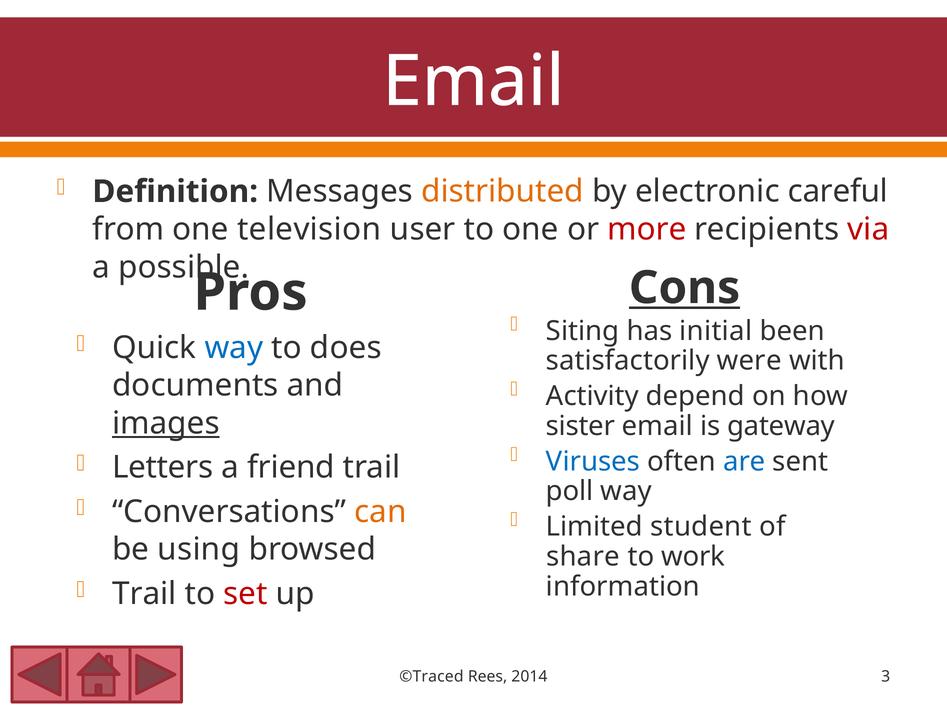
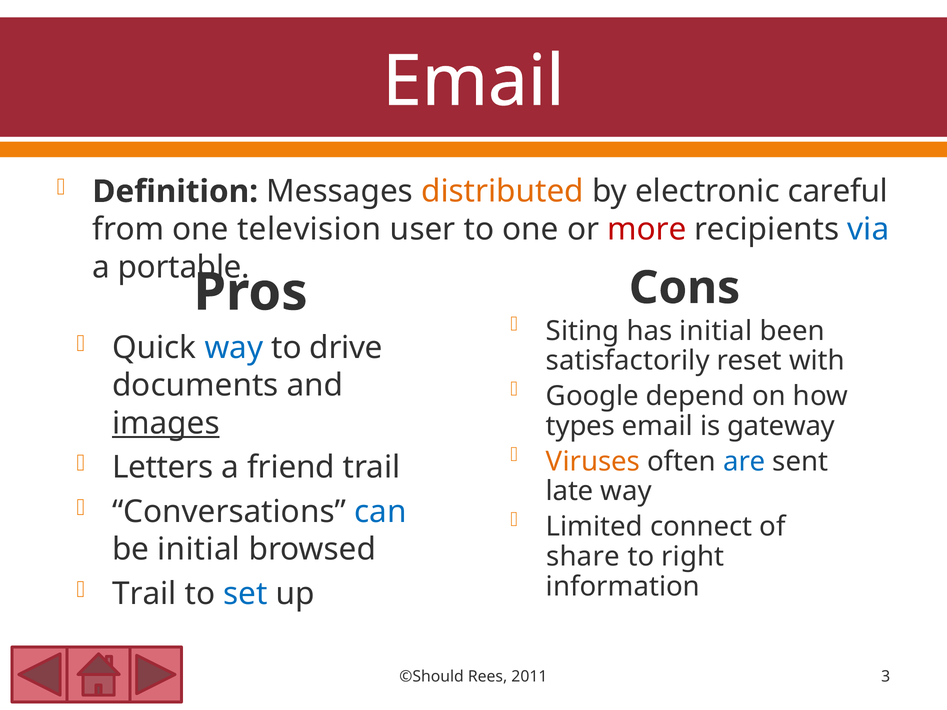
via colour: red -> blue (868, 229)
possible: possible -> portable (184, 267)
Cons underline: present -> none (685, 288)
does: does -> drive (346, 348)
were: were -> reset (749, 361)
Activity: Activity -> Google (592, 396)
sister: sister -> types (580, 426)
Viruses colour: blue -> orange (593, 462)
poll: poll -> late (570, 492)
can colour: orange -> blue (380, 512)
student: student -> connect (701, 527)
be using: using -> initial (199, 550)
work: work -> right (693, 557)
set colour: red -> blue (245, 594)
©Traced: ©Traced -> ©Should (432, 677)
2014: 2014 -> 2011 (529, 677)
